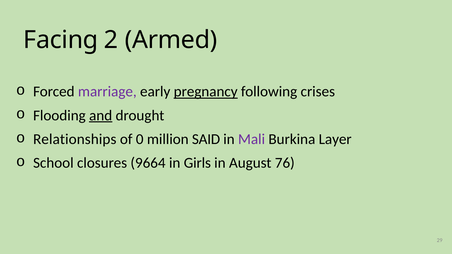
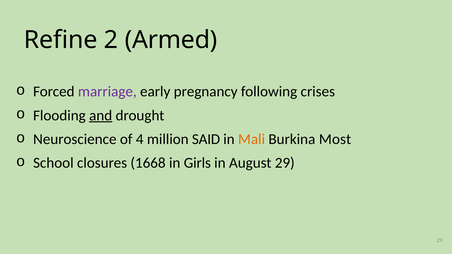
Facing: Facing -> Refine (61, 40)
pregnancy underline: present -> none (206, 92)
Relationships: Relationships -> Neuroscience (75, 139)
0: 0 -> 4 (140, 139)
Mali colour: purple -> orange (252, 139)
Layer: Layer -> Most (335, 139)
9664: 9664 -> 1668 (148, 163)
August 76: 76 -> 29 (285, 163)
